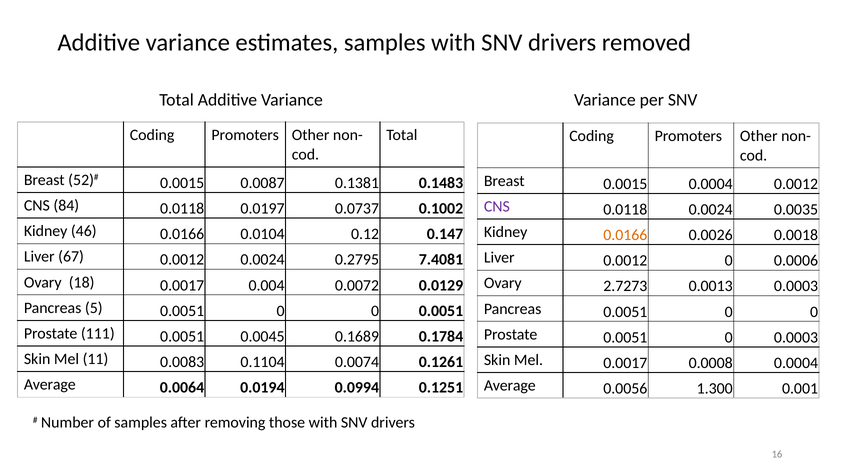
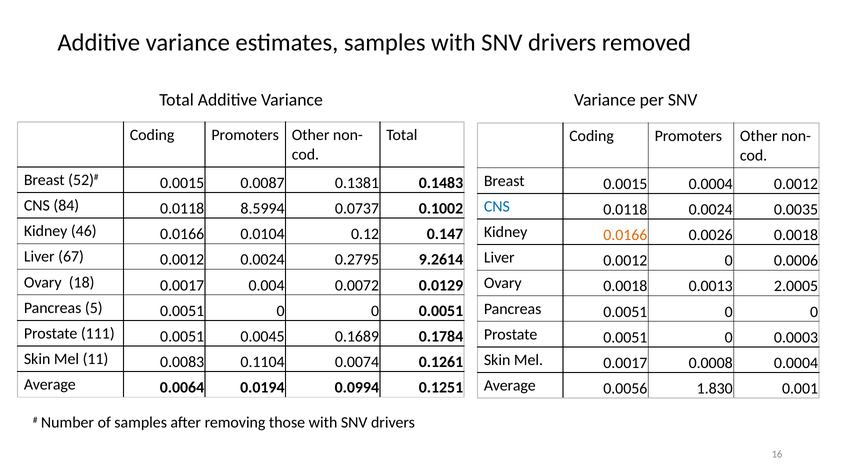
0.0197: 0.0197 -> 8.5994 (263, 209)
CNS colour: purple -> blue (497, 207)
7.4081: 7.4081 -> 9.2614 (441, 260)
Ovary 2.7273: 2.7273 -> 0.0018 (625, 287)
0.0013 0.0003: 0.0003 -> 2.0005 (796, 287)
1.300: 1.300 -> 1.830 (715, 389)
